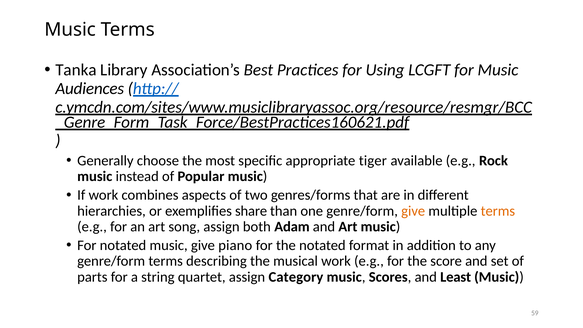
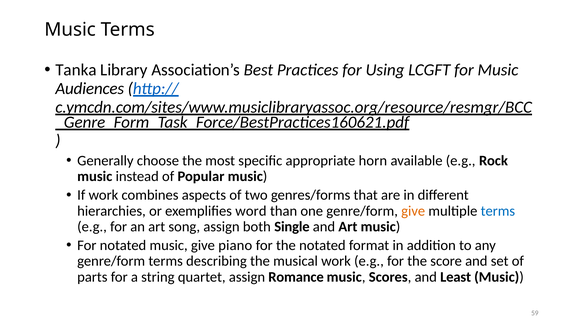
tiger: tiger -> horn (373, 161)
share: share -> word (251, 211)
terms colour: orange -> blue (498, 211)
Adam: Adam -> Single (292, 227)
Category: Category -> Romance (296, 277)
